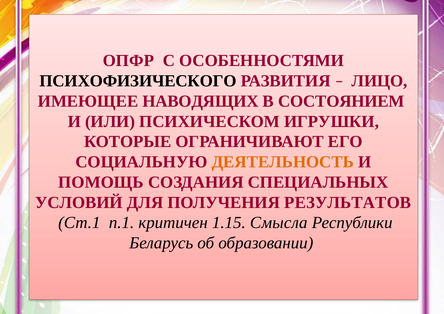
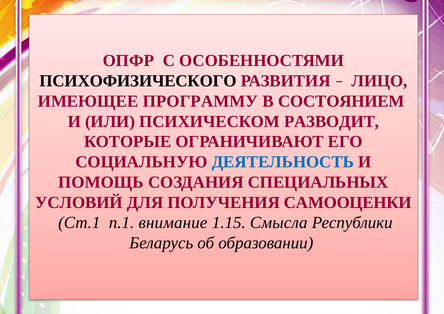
НАВОДЯЩИХ: НАВОДЯЩИХ -> ПРОГРАММУ (200, 101)
ИГРУШКИ: ИГРУШКИ -> РАЗВОДИТ (332, 121)
ДЕЯТЕЛЬНОСТЬ colour: orange -> blue (283, 162)
РЕЗУЛЬТАТОВ: РЕЗУЛЬТАТОВ -> САМООЦЕНКИ (348, 202)
критичен: критичен -> внимание (173, 223)
